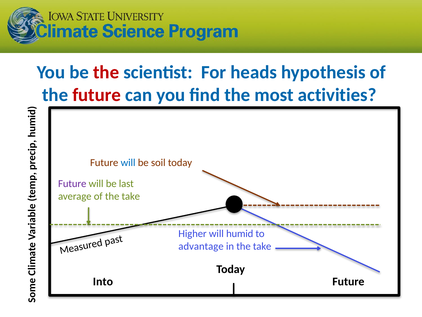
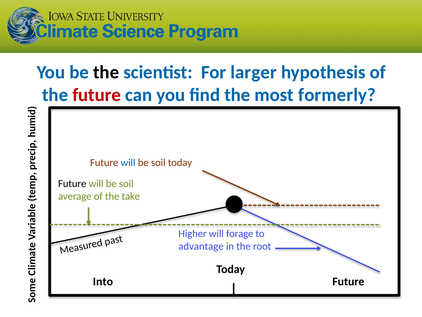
the colour: red -> black (106, 72)
heads: heads -> larger (254, 72)
activities: activities -> formerly (337, 95)
Future colour: purple -> black (72, 183)
last: last -> soil (126, 183)
humid: humid -> forage (240, 233)
in the take: take -> root (262, 246)
